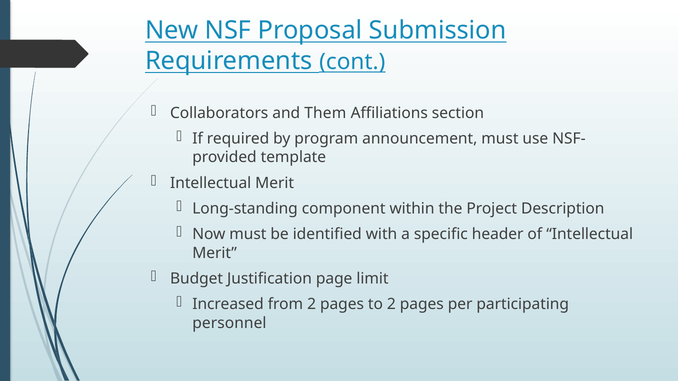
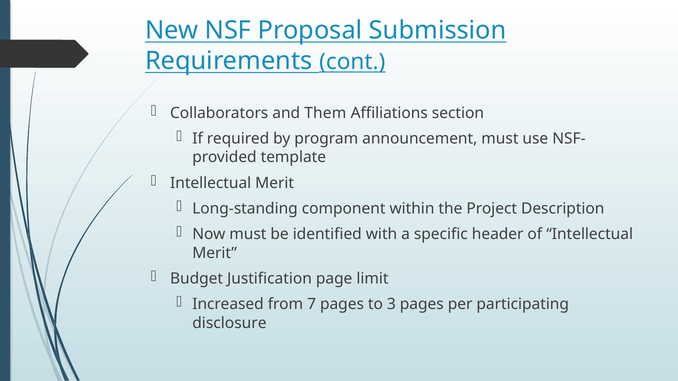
from 2: 2 -> 7 (312, 305)
to 2: 2 -> 3 (391, 305)
personnel: personnel -> disclosure (229, 323)
